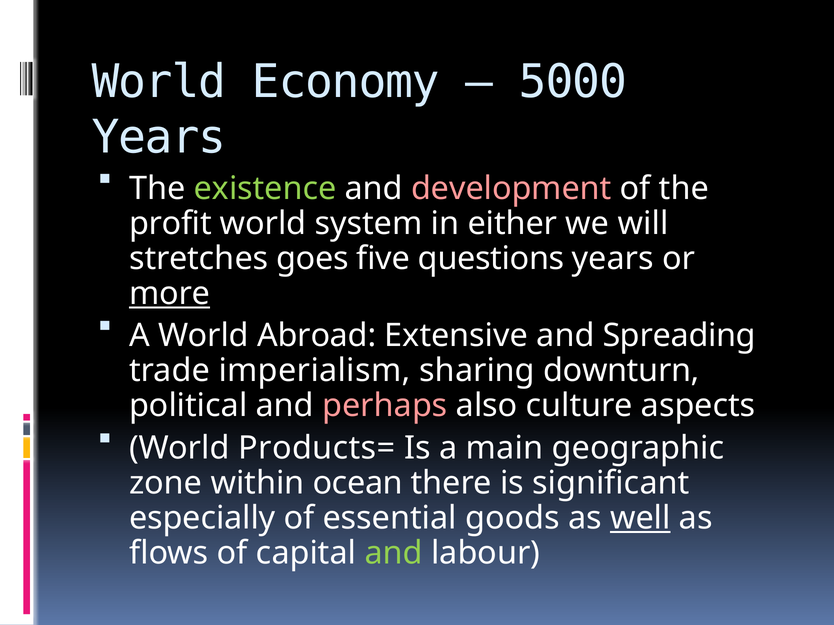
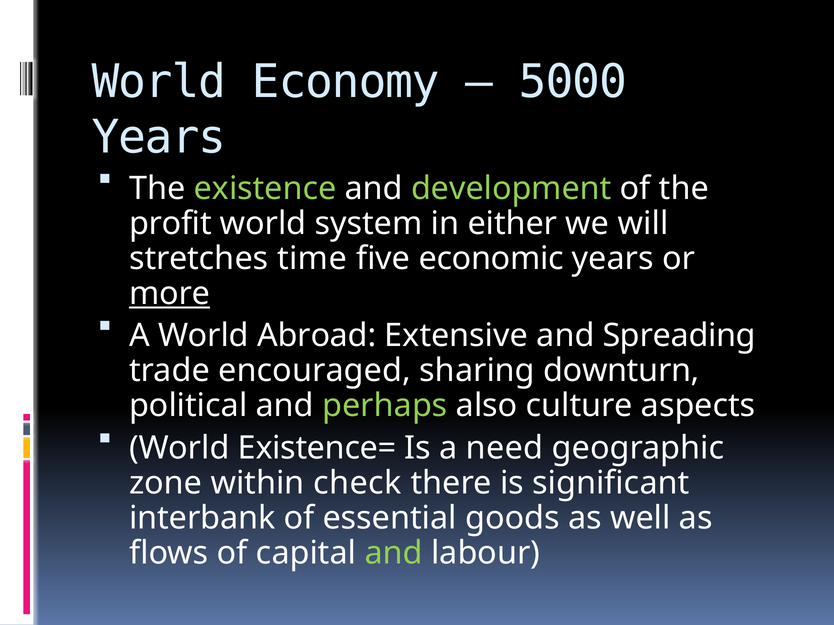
development colour: pink -> light green (511, 189)
goes: goes -> time (312, 259)
questions: questions -> economic (491, 259)
imperialism: imperialism -> encouraged (315, 371)
perhaps colour: pink -> light green (385, 406)
Products=: Products= -> Existence= (317, 448)
main: main -> need (505, 448)
ocean: ocean -> check (357, 483)
especially: especially -> interbank (202, 518)
well underline: present -> none (640, 518)
